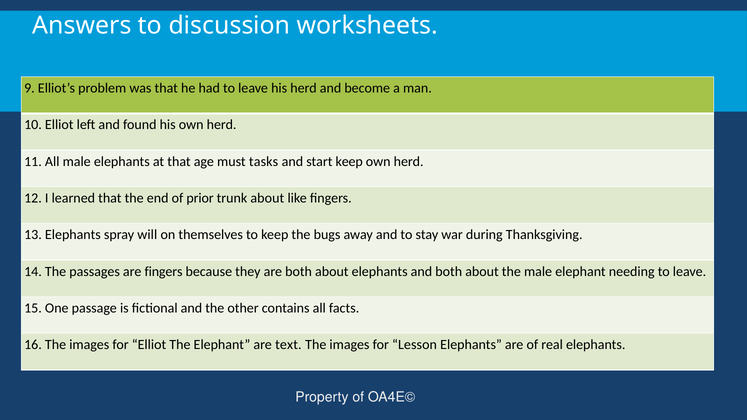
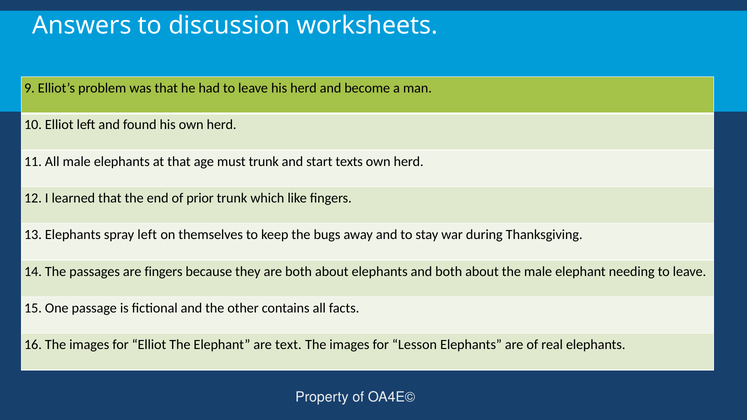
must tasks: tasks -> trunk (264, 162)
start keep: keep -> texts (349, 162)
trunk about: about -> which (267, 198)
spray will: will -> left (147, 235)
